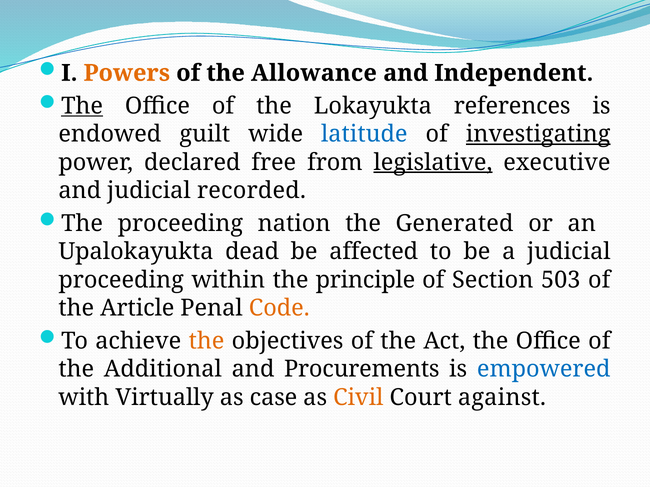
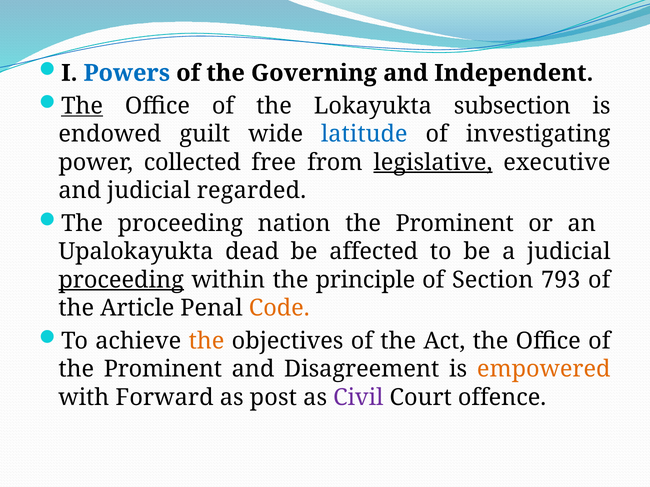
Powers colour: orange -> blue (127, 73)
Allowance: Allowance -> Governing (314, 73)
references: references -> subsection (512, 106)
investigating underline: present -> none (538, 134)
declared: declared -> collected (192, 163)
recorded: recorded -> regarded (251, 191)
Generated: Generated -> Prominent (455, 224)
proceeding underline: none -> present (121, 280)
503: 503 -> 793 (561, 280)
Additional: Additional -> Prominent (163, 369)
Procurements: Procurements -> Disagreement (362, 369)
empowered colour: blue -> orange (544, 369)
Virtually: Virtually -> Forward (164, 398)
case: case -> post (273, 398)
Civil colour: orange -> purple (358, 398)
against: against -> offence (502, 398)
